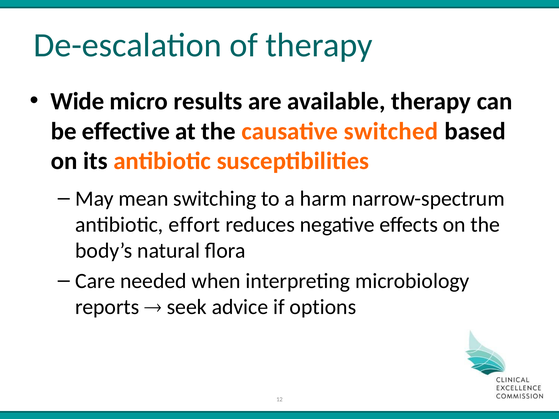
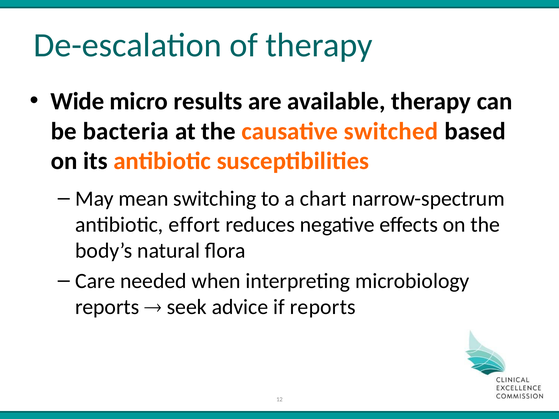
effective: effective -> bacteria (126, 131)
harm: harm -> chart (323, 199)
if options: options -> reports (323, 307)
